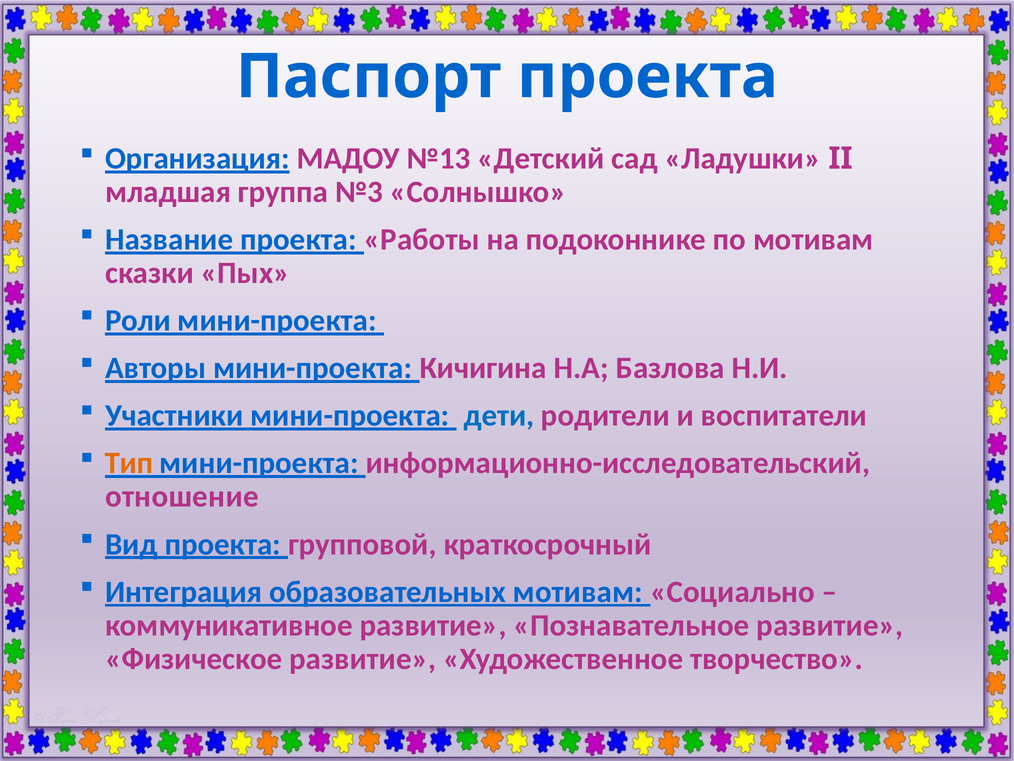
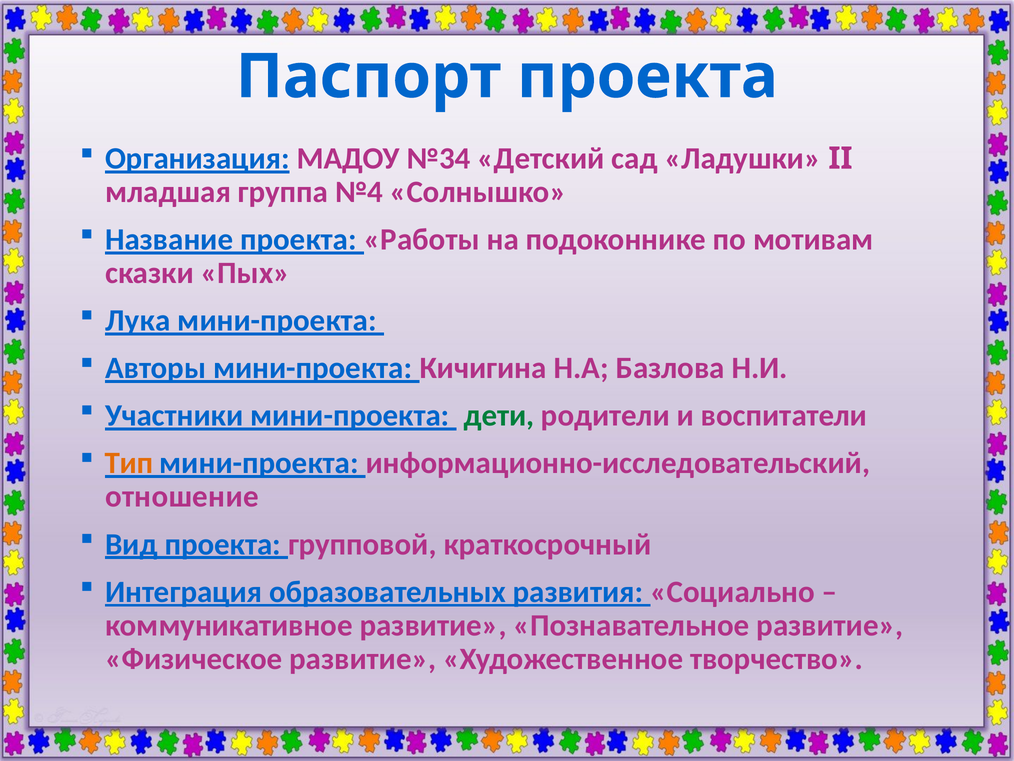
№13: №13 -> №34 (439, 158)
№3: №3 -> №4 (359, 192)
Роли: Роли -> Лука (138, 320)
дети colour: blue -> green (499, 415)
образовательных мотивам: мотивам -> развития (578, 592)
